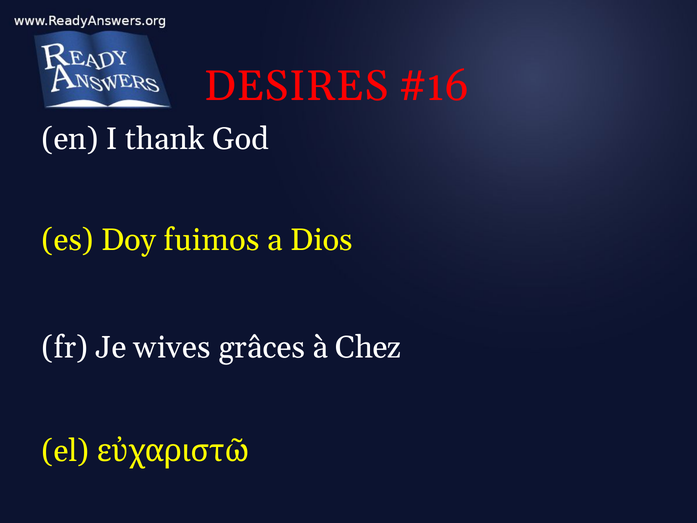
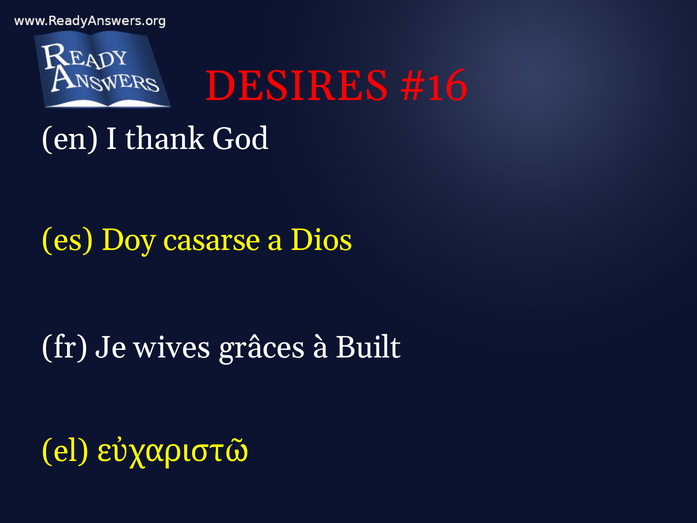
fuimos: fuimos -> casarse (212, 240)
Chez: Chez -> Built (368, 347)
